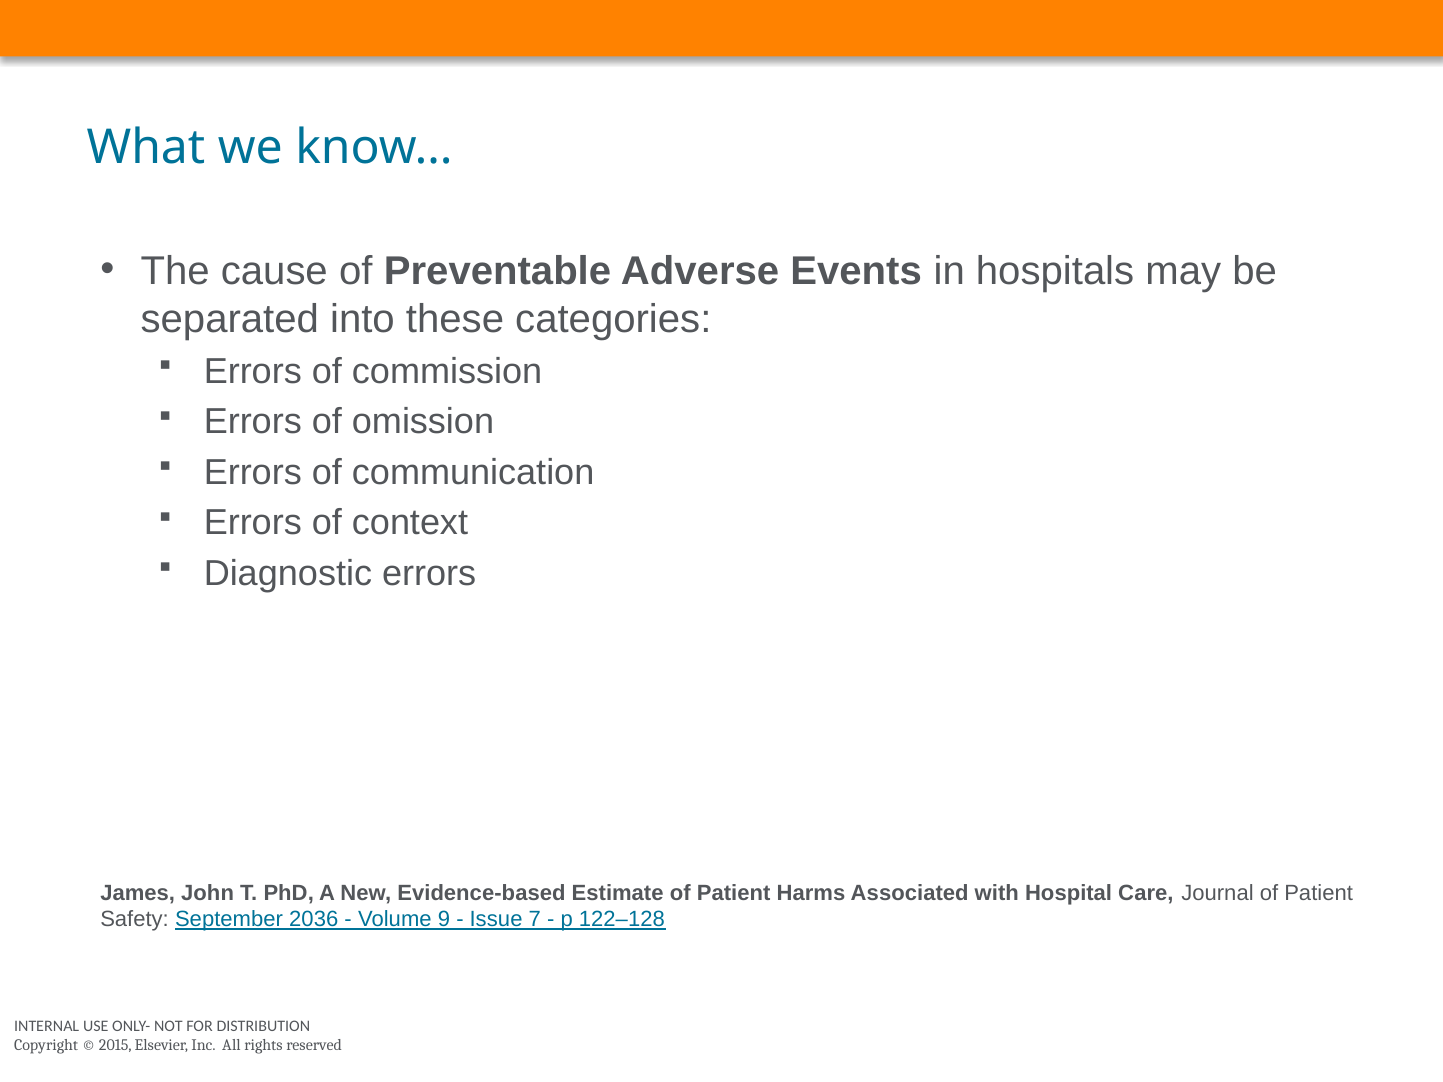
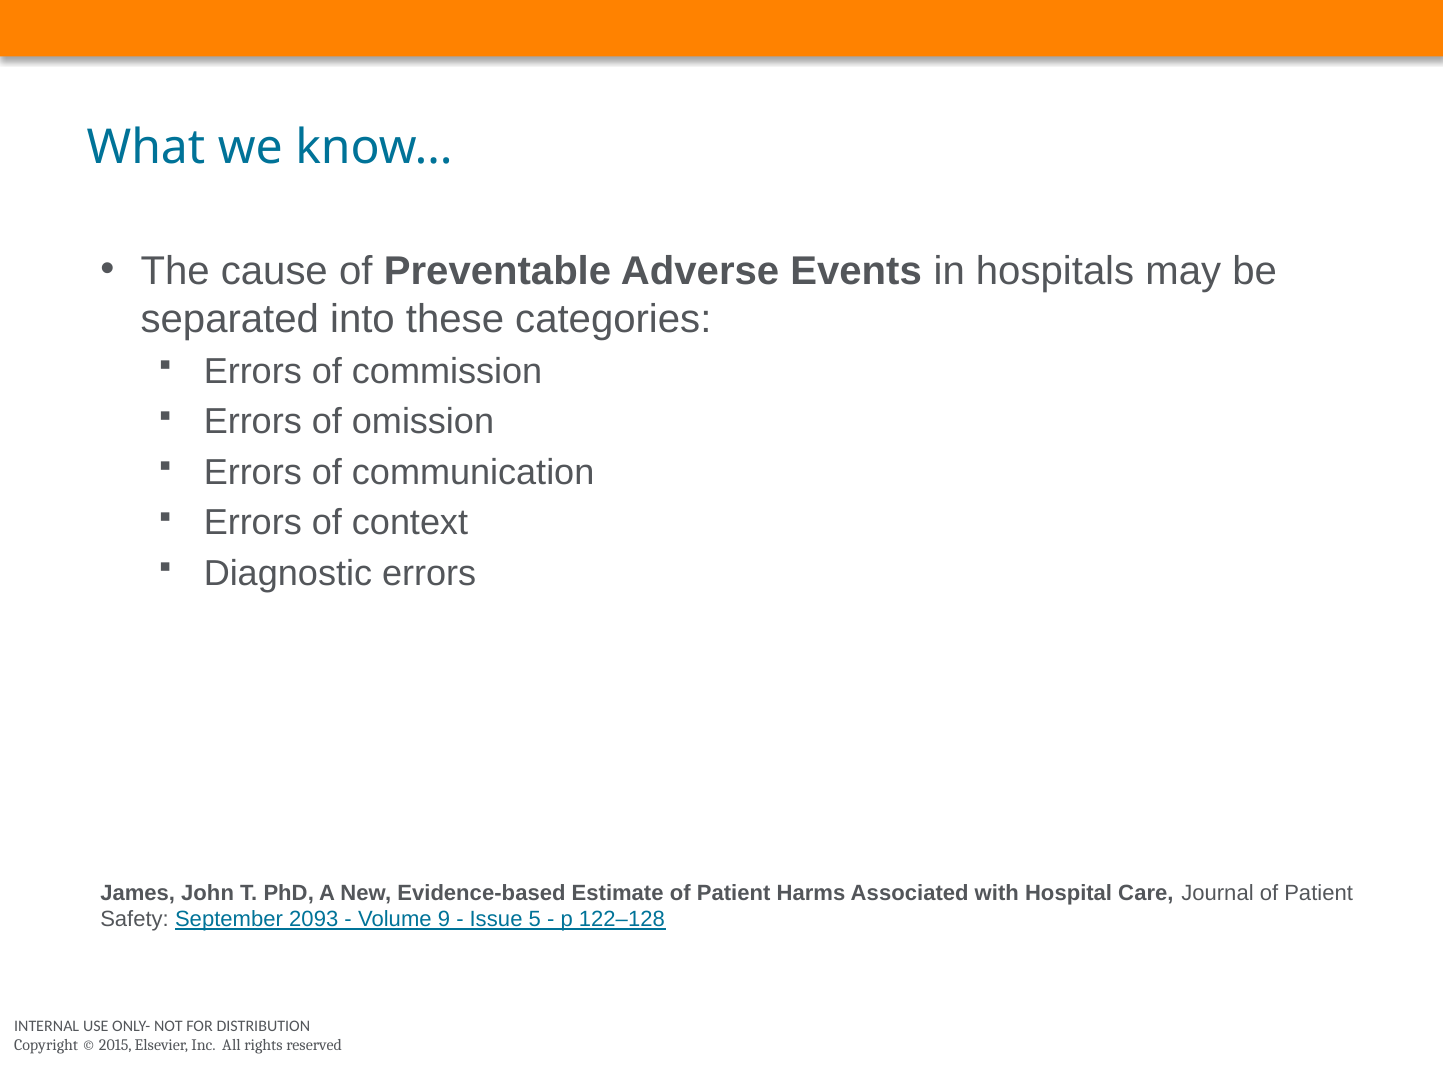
2036: 2036 -> 2093 (314, 920)
7: 7 -> 5 (535, 920)
